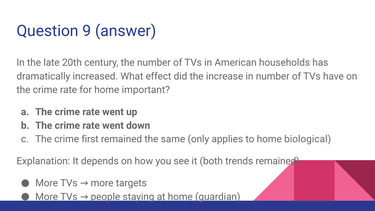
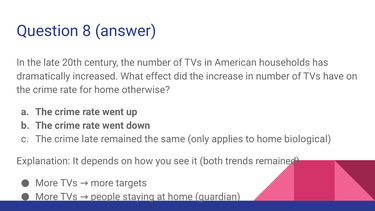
9: 9 -> 8 (87, 31)
important: important -> otherwise (146, 90)
crime first: first -> late (90, 139)
